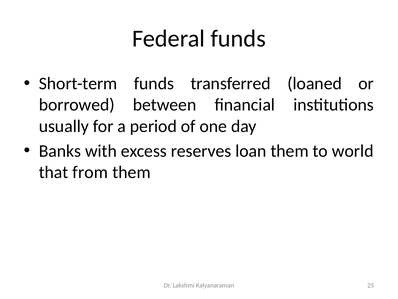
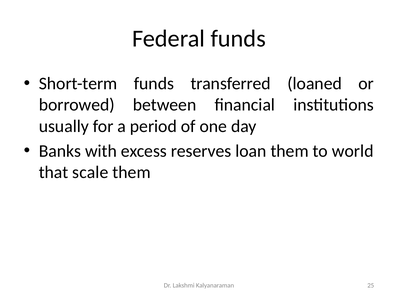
from: from -> scale (90, 172)
